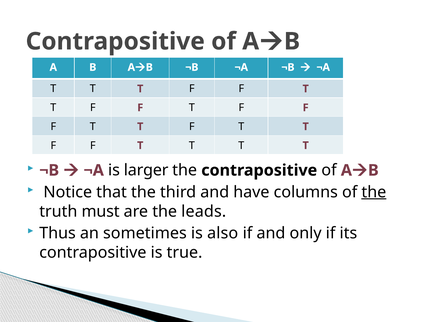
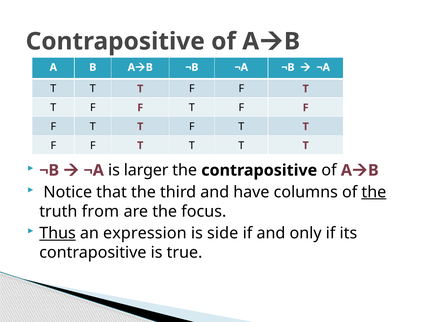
must: must -> from (100, 211)
leads: leads -> focus (204, 211)
Thus underline: none -> present (58, 233)
sometimes: sometimes -> expression (145, 233)
also: also -> side (223, 233)
